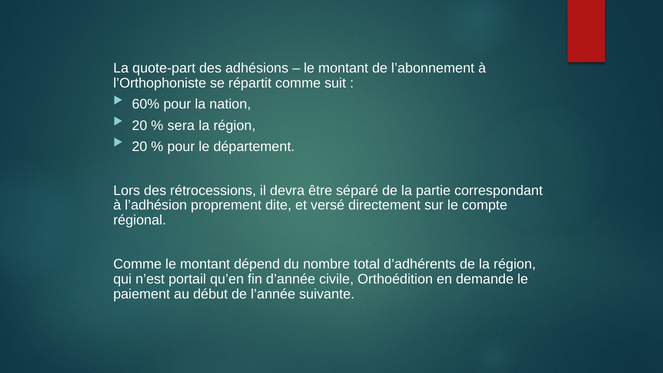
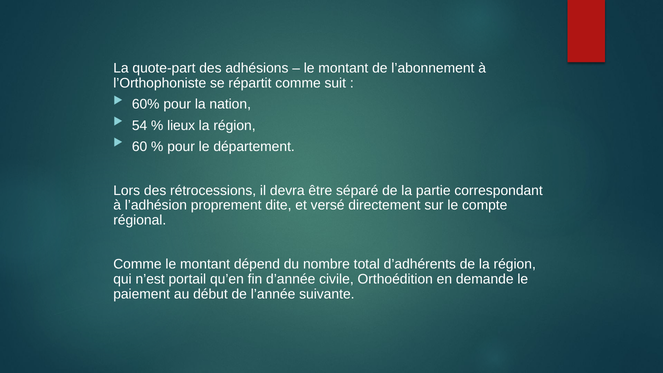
20: 20 -> 54 (140, 125)
sera: sera -> lieux (181, 125)
20: 20 -> 60 (140, 147)
